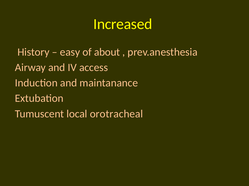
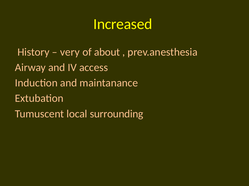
easy: easy -> very (70, 52)
orotracheal: orotracheal -> surrounding (117, 114)
